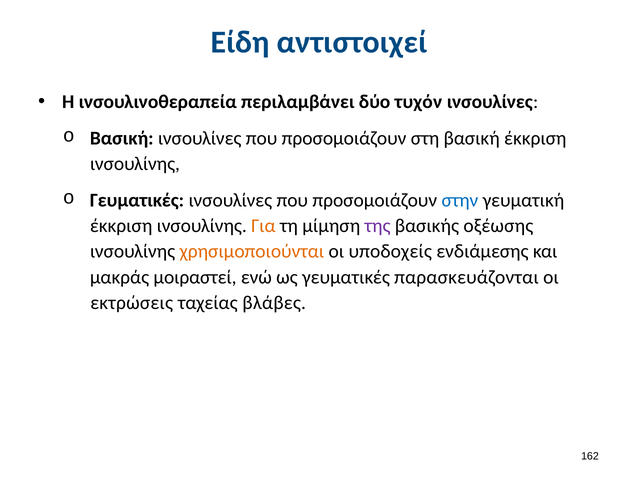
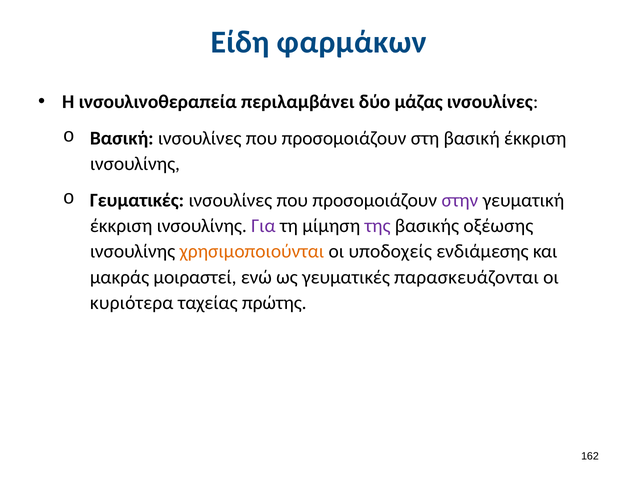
αντιστοιχεί: αντιστοιχεί -> φαρμάκων (352, 42)
τυχόν: τυχόν -> μάζας (419, 102)
στην colour: blue -> purple (460, 200)
Για colour: orange -> purple (263, 226)
εκτρώσεις: εκτρώσεις -> κυριότερα (132, 303)
βλάβες: βλάβες -> πρώτης (274, 303)
